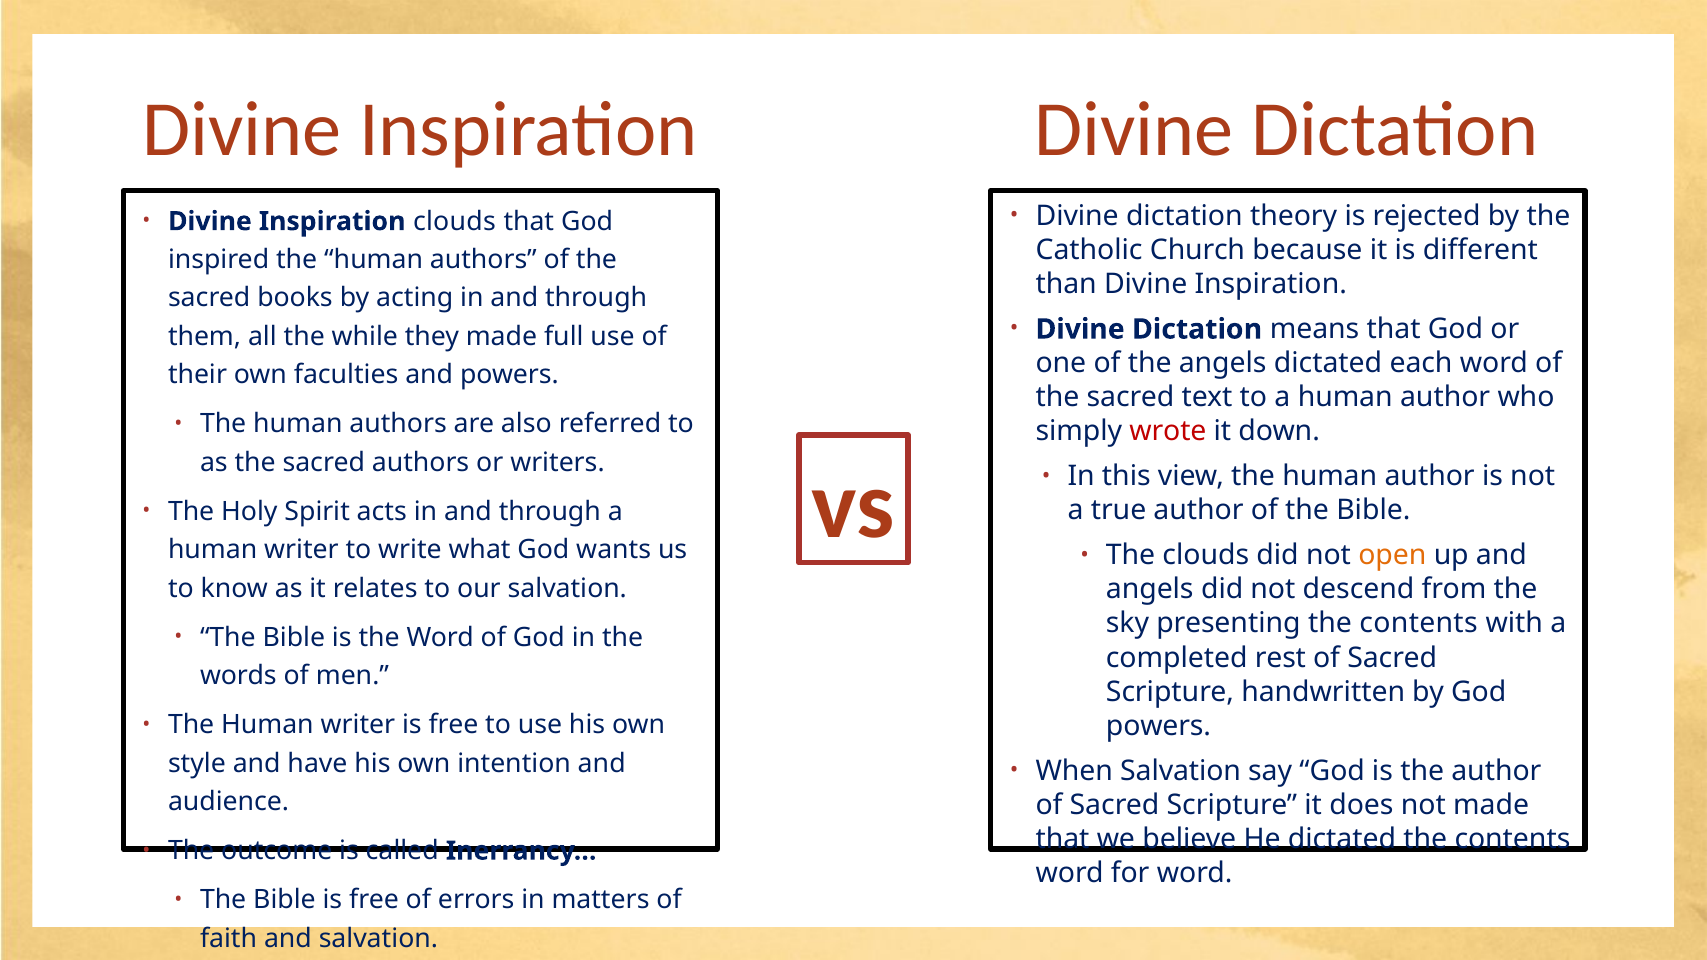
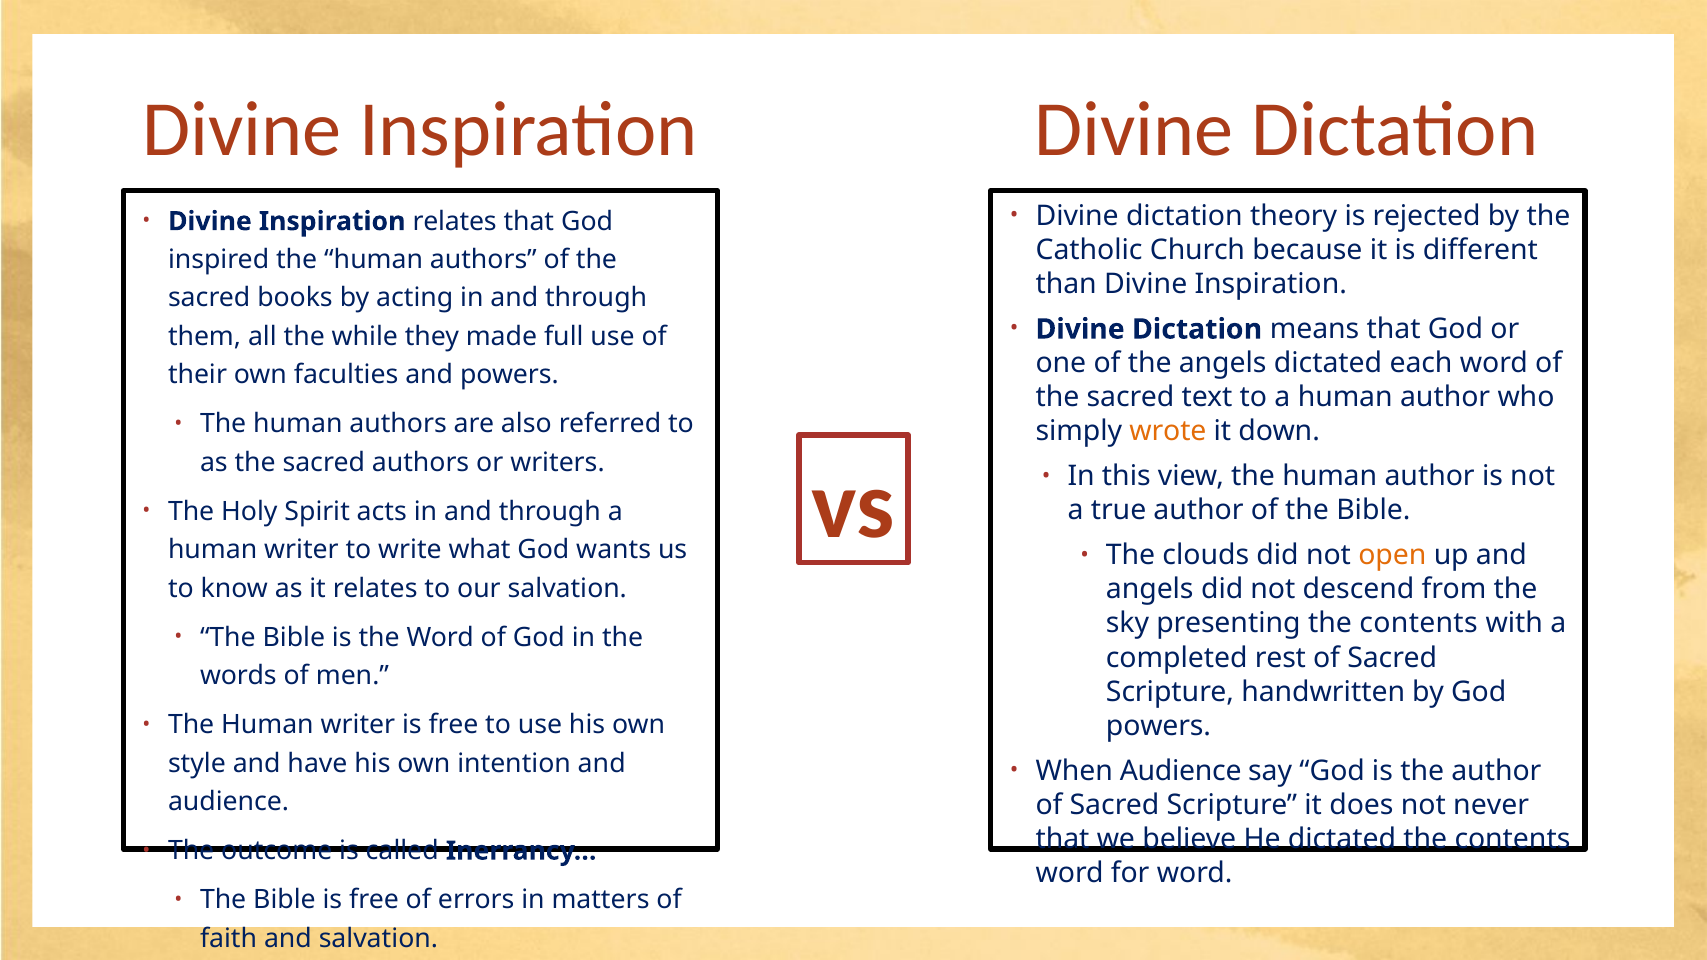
Inspiration clouds: clouds -> relates (455, 221)
wrote colour: red -> orange (1168, 432)
When Salvation: Salvation -> Audience (1181, 771)
not made: made -> never (1491, 805)
